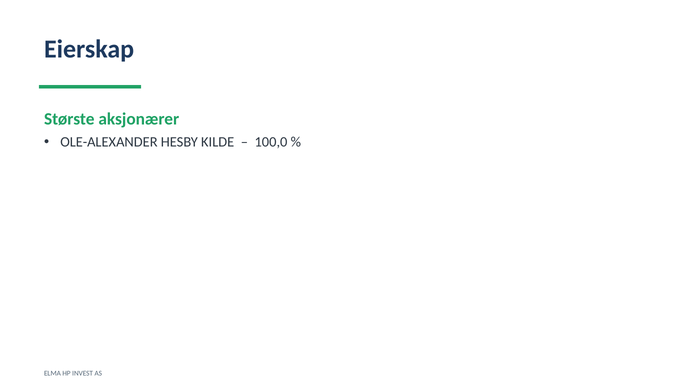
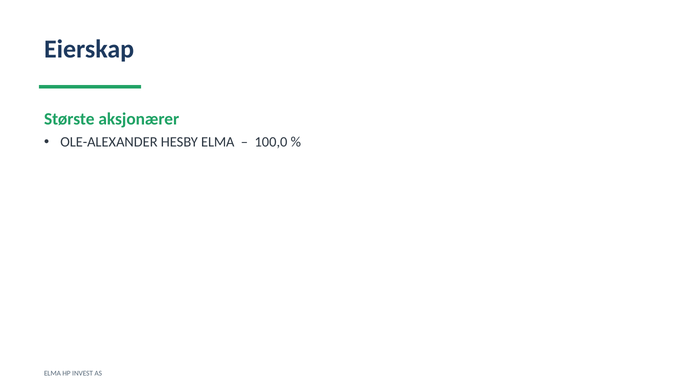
HESBY KILDE: KILDE -> ELMA (218, 142)
